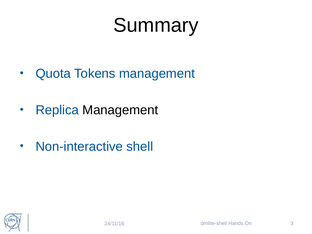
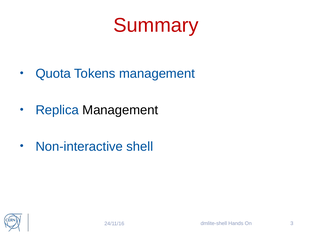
Summary colour: black -> red (156, 25)
